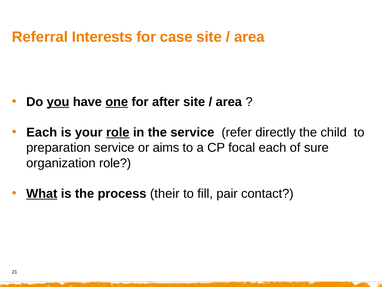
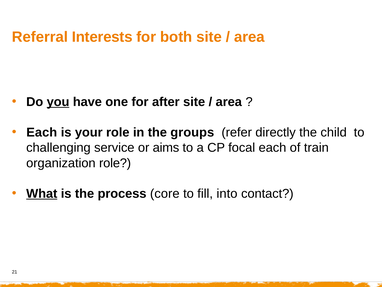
case: case -> both (176, 37)
one underline: present -> none (117, 102)
role underline: present -> none (118, 132)
the service: service -> groups (192, 132)
preparation: preparation -> challenging (58, 147)
sure: sure -> train (316, 147)
their: their -> core (165, 193)
pair: pair -> into (227, 193)
